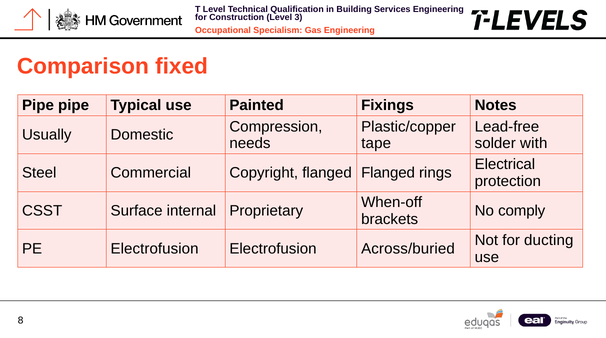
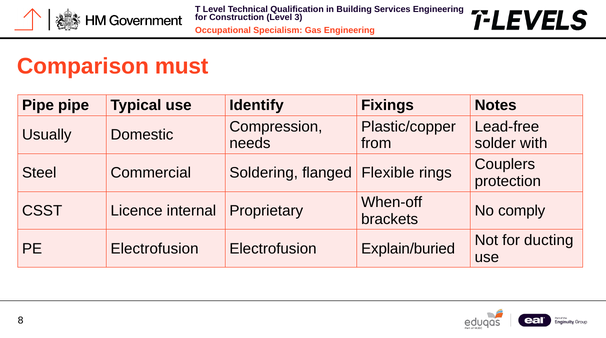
fixed: fixed -> must (182, 67)
Painted: Painted -> Identify (257, 106)
tape: tape -> from (376, 144)
Electrical: Electrical -> Couplers (505, 165)
Copyright: Copyright -> Soldering (264, 173)
flanged Flanged: Flanged -> Flexible (388, 173)
Surface: Surface -> Licence (137, 211)
Across/buried: Across/buried -> Explain/buried (408, 249)
